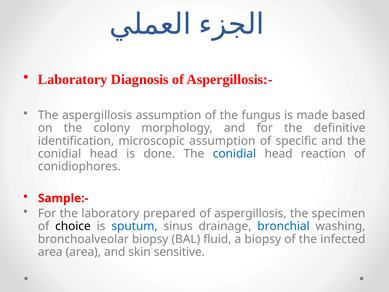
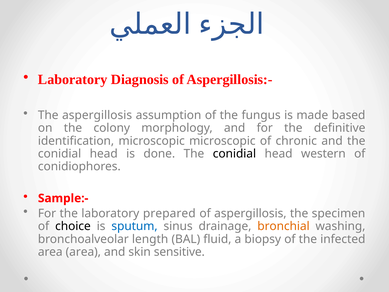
microscopic assumption: assumption -> microscopic (222, 141)
specific: specific -> chronic (296, 141)
conidial colour: blue -> black (234, 154)
reaction: reaction -> western (323, 154)
bronchial colour: blue -> orange (284, 226)
bronchoalveolar biopsy: biopsy -> length (150, 239)
